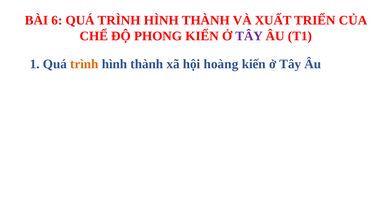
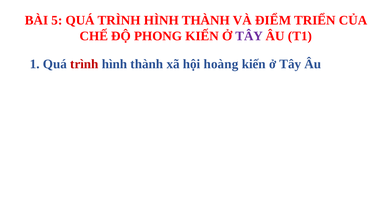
6: 6 -> 5 (57, 20)
XUẤT: XUẤT -> ĐIỂM (273, 20)
trình colour: orange -> red (84, 64)
